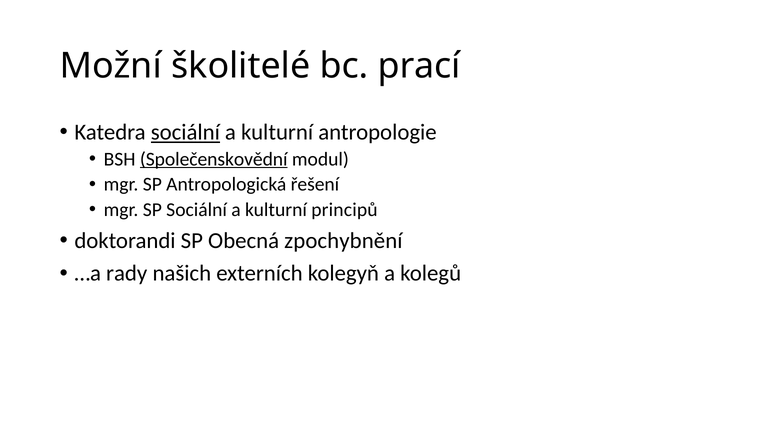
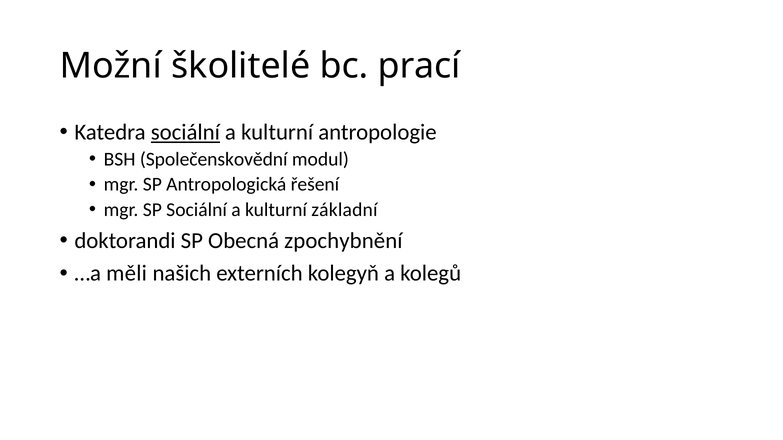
Společenskovědní underline: present -> none (214, 159)
principů: principů -> základní (344, 210)
rady: rady -> měli (127, 274)
